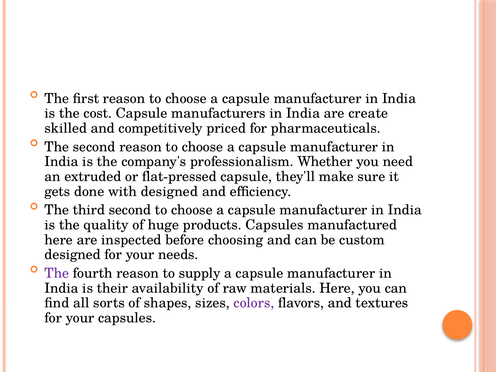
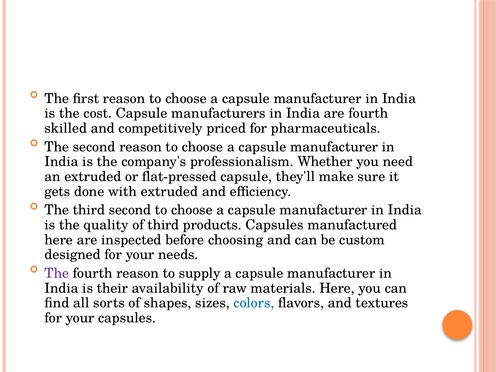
are create: create -> fourth (368, 113)
with designed: designed -> extruded (169, 191)
of huge: huge -> third (163, 225)
colors colour: purple -> blue (254, 303)
